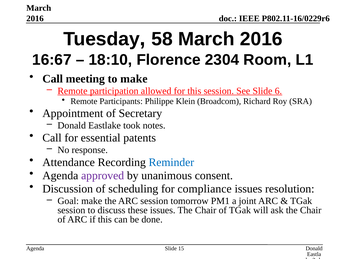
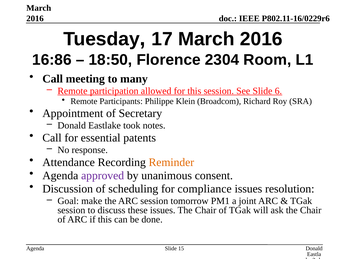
58: 58 -> 17 (162, 39)
16:67: 16:67 -> 16:86 (52, 60)
18:10: 18:10 -> 18:50 (110, 60)
to make: make -> many (134, 79)
Reminder colour: blue -> orange (171, 163)
